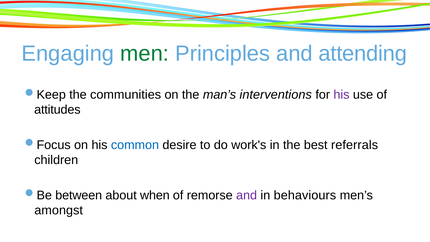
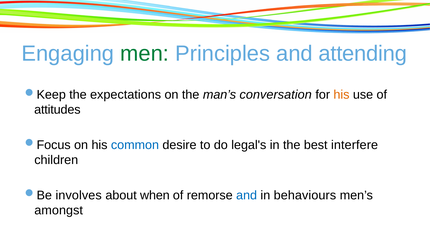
communities: communities -> expectations (126, 95)
interventions: interventions -> conversation (276, 95)
his colour: purple -> orange (341, 95)
work's: work's -> legal's (249, 145)
referrals: referrals -> interfere (355, 145)
between: between -> involves (79, 195)
and colour: purple -> blue (247, 195)
